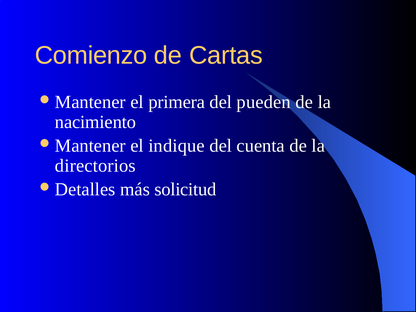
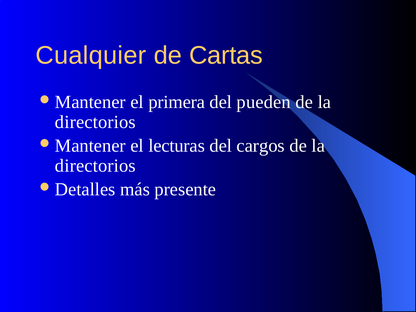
Comienzo: Comienzo -> Cualquier (91, 56)
nacimiento: nacimiento -> directorios (95, 122)
indique: indique -> lecturas (177, 146)
cuenta: cuenta -> cargos (261, 146)
solicitud: solicitud -> presente (185, 189)
